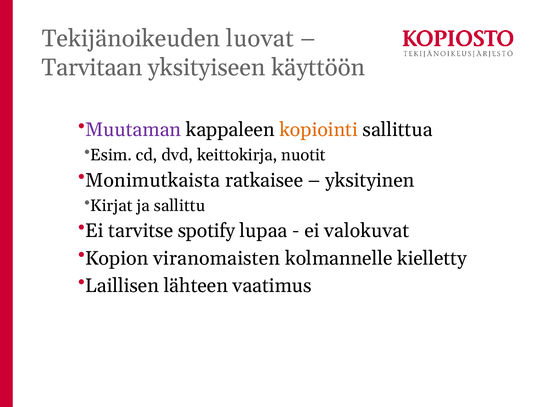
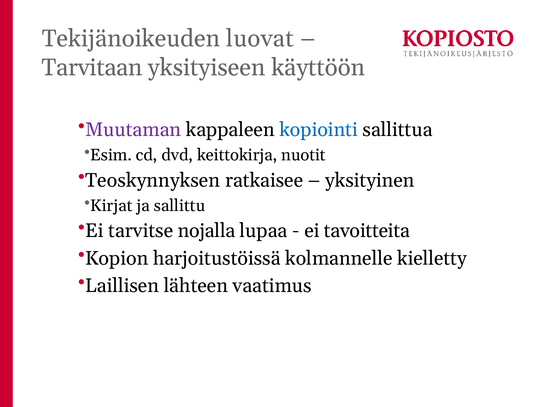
kopiointi colour: orange -> blue (319, 130)
Monimutkaista: Monimutkaista -> Teoskynnyksen (153, 180)
spotify: spotify -> nojalla (207, 231)
valokuvat: valokuvat -> tavoitteita (367, 231)
viranomaisten: viranomaisten -> harjoitustöissä (217, 258)
